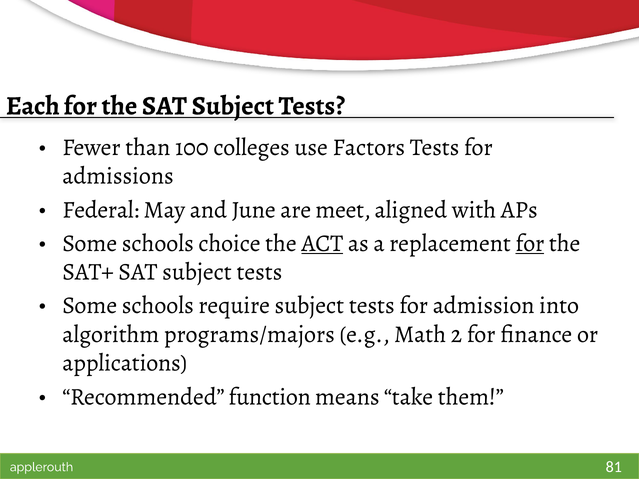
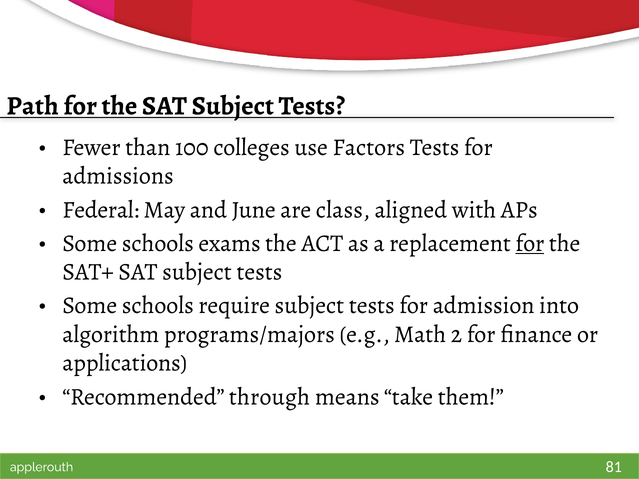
Each: Each -> Path (33, 106)
meet: meet -> class (343, 210)
choice: choice -> exams (230, 243)
ACT underline: present -> none (322, 243)
function: function -> through (269, 397)
